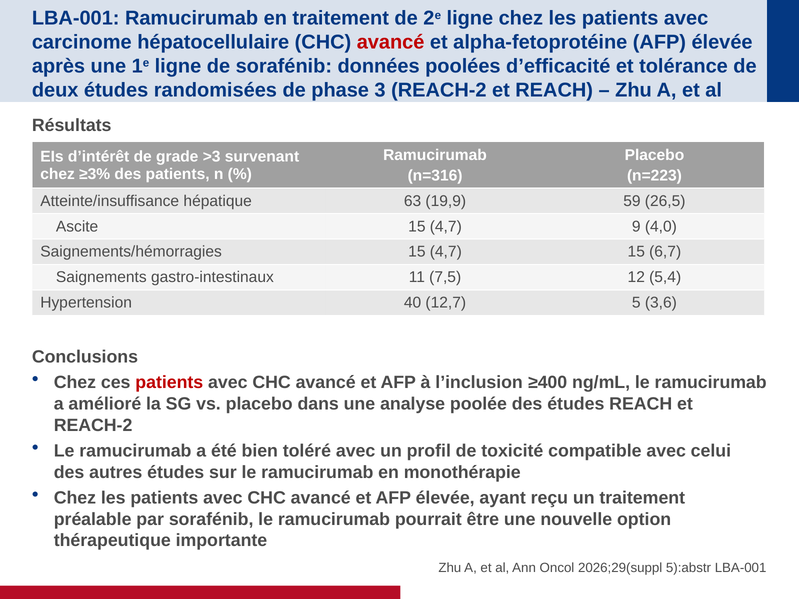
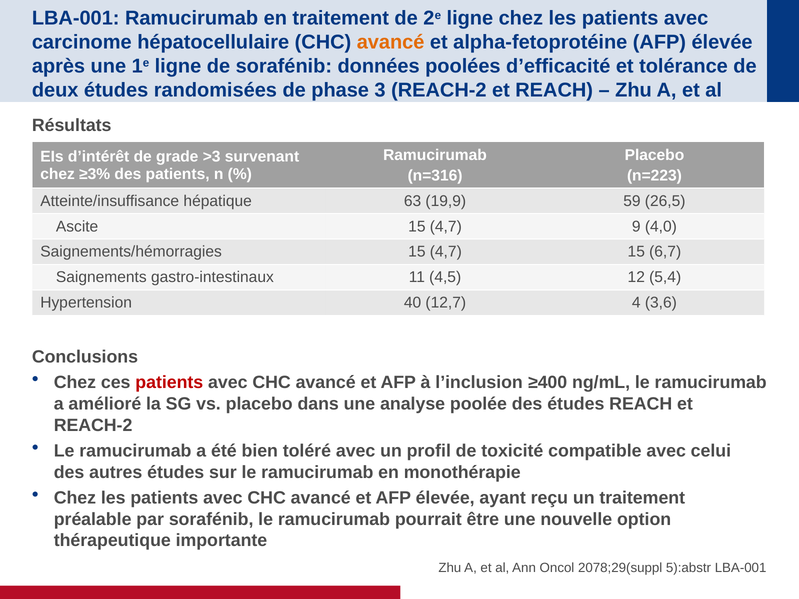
avancé colour: red -> orange (391, 42)
7,5: 7,5 -> 4,5 (445, 277)
5: 5 -> 4 (636, 303)
2026;29(suppl: 2026;29(suppl -> 2078;29(suppl (620, 568)
